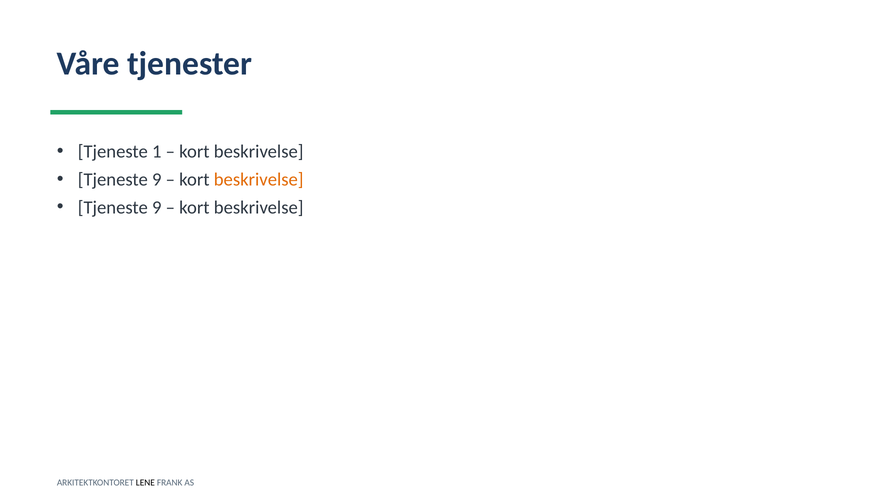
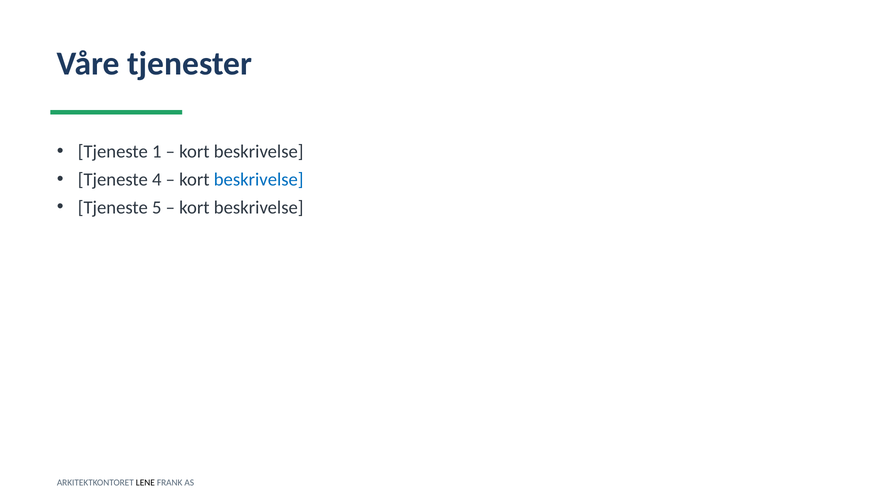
9: 9 -> 4 (157, 179)
beskrivelse colour: orange -> blue (259, 179)
9: 9 -> 5 (157, 207)
